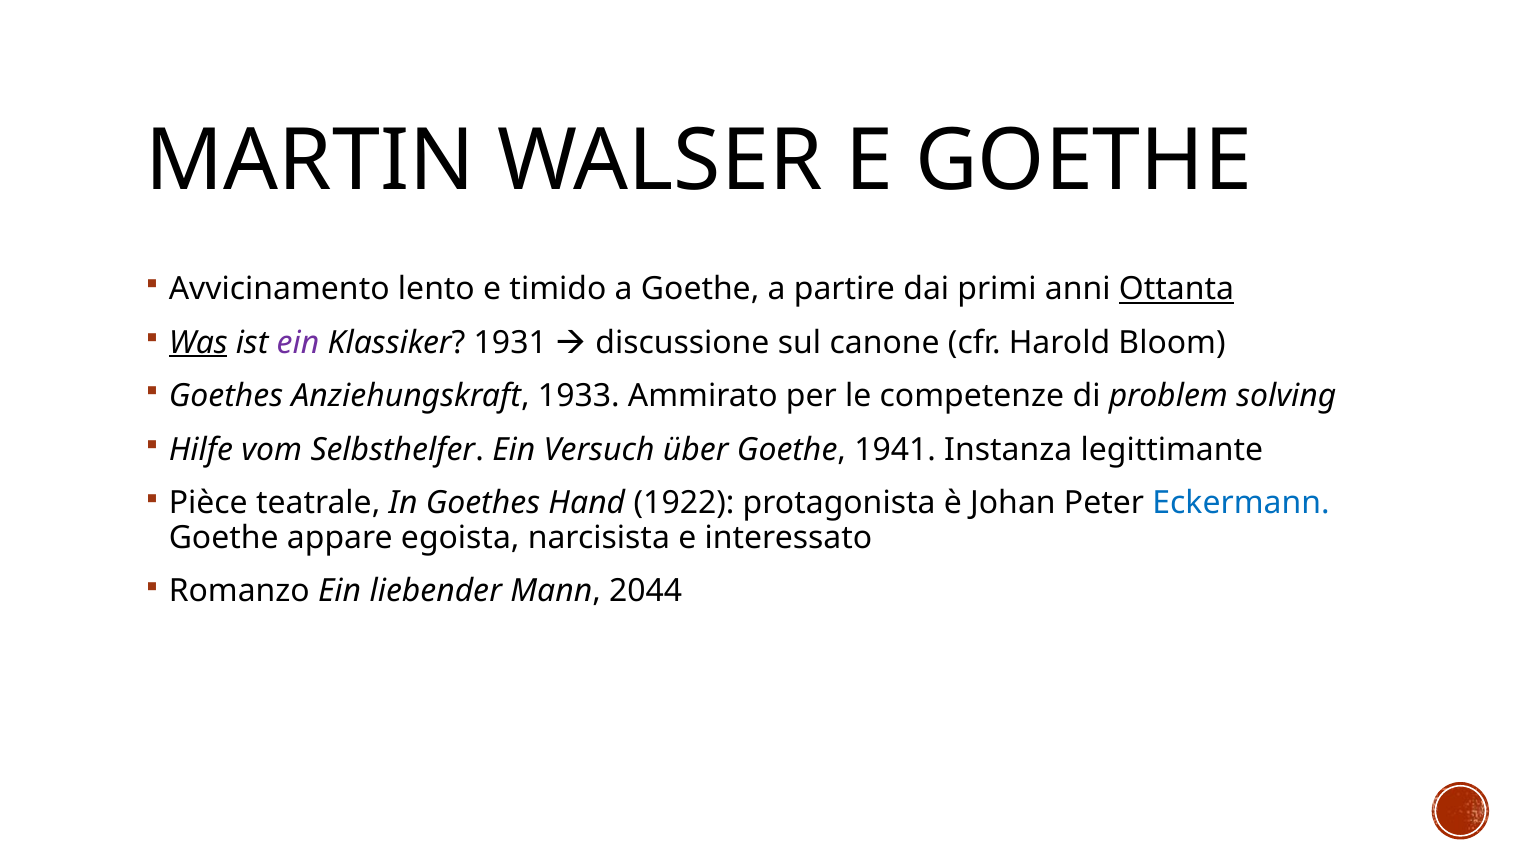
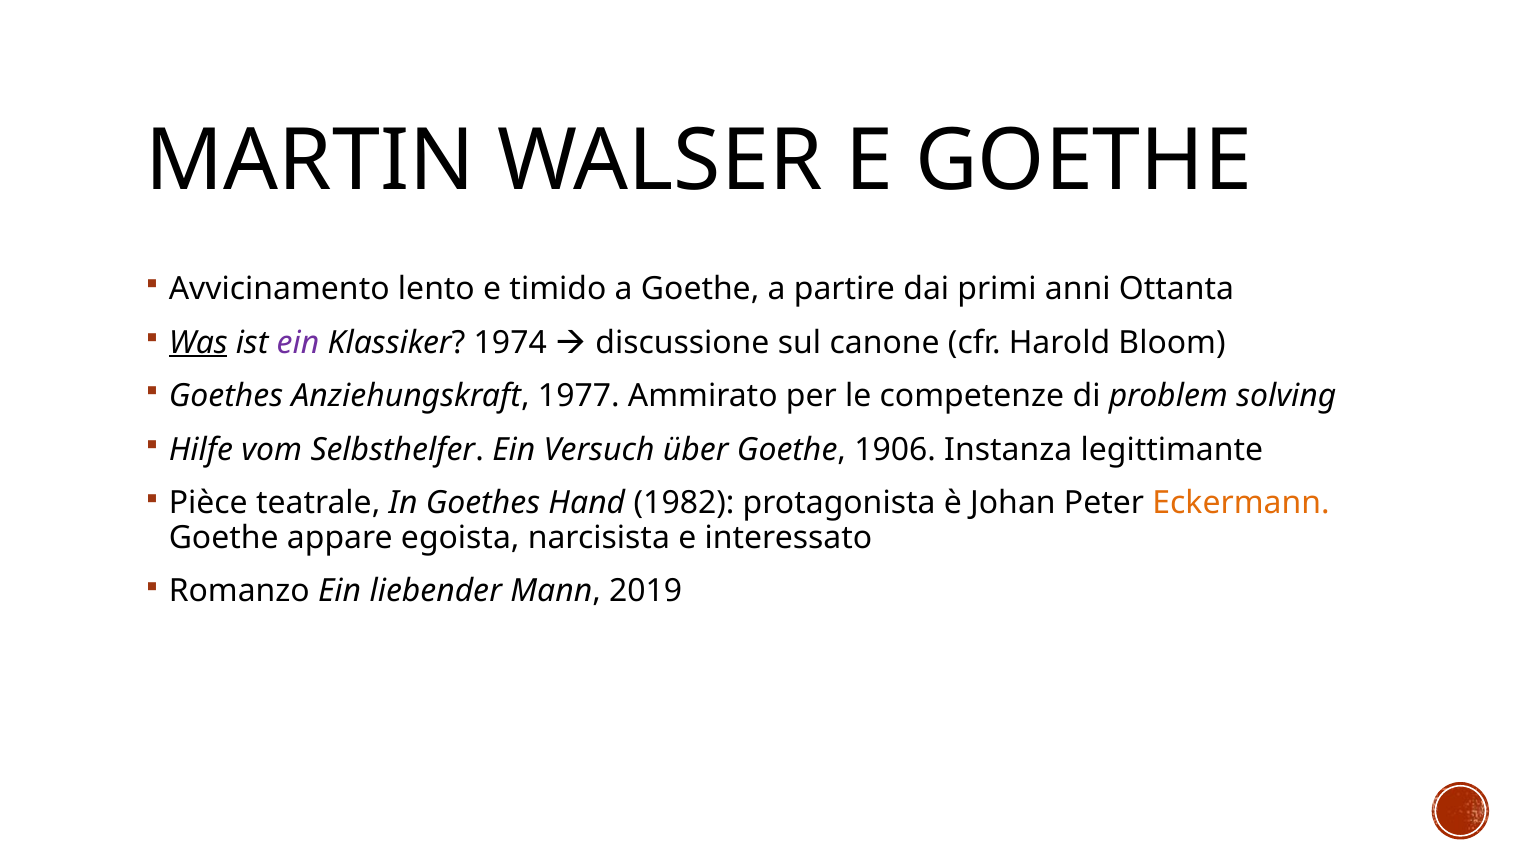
Ottanta underline: present -> none (1177, 289)
1931: 1931 -> 1974 (510, 343)
1933: 1933 -> 1977 (579, 396)
1941: 1941 -> 1906 (895, 450)
1922: 1922 -> 1982 (684, 503)
Eckermann colour: blue -> orange (1241, 503)
2044: 2044 -> 2019 (646, 591)
